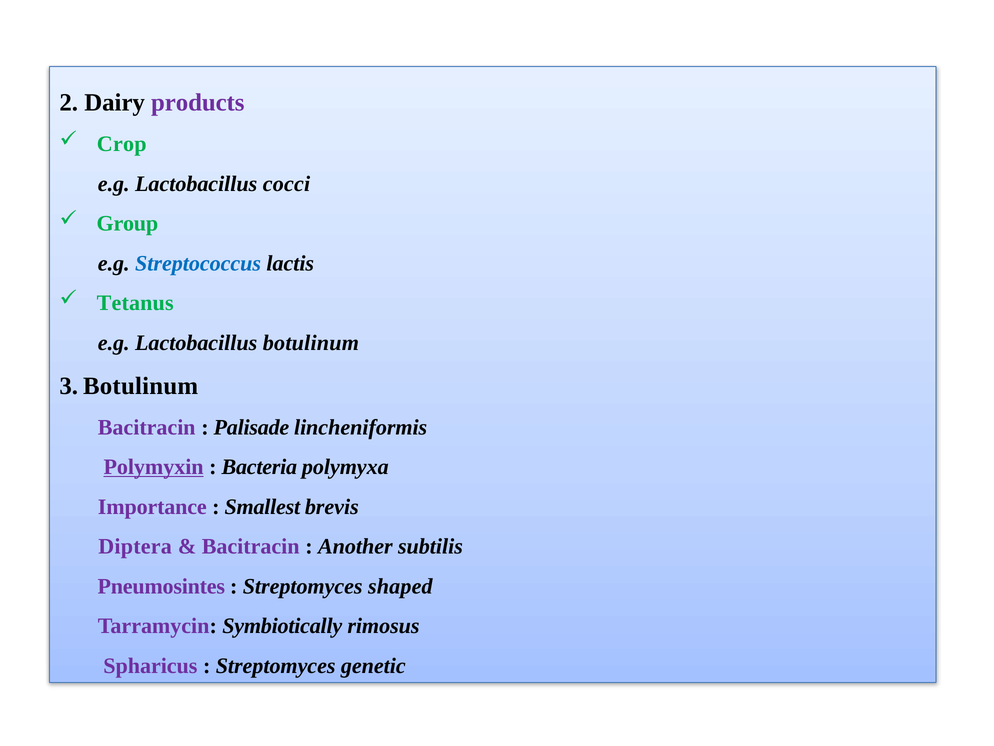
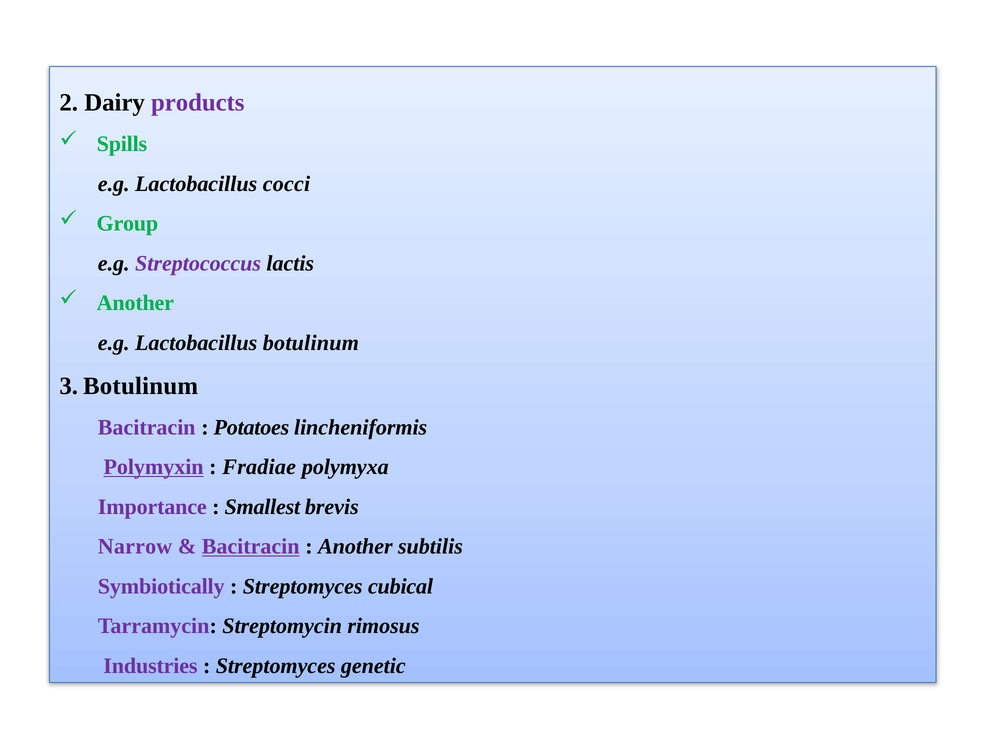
Crop: Crop -> Spills (122, 144)
Streptococcus colour: blue -> purple (198, 263)
Tetanus: Tetanus -> Another (135, 303)
Palisade: Palisade -> Potatoes (251, 427)
Bacteria: Bacteria -> Fradiae (259, 467)
Diptera: Diptera -> Narrow (135, 546)
Bacitracin underline: none -> present (251, 546)
Pneumosintes: Pneumosintes -> Symbiotically (161, 586)
shaped: shaped -> cubical (401, 586)
Symbiotically: Symbiotically -> Streptomycin (282, 626)
Spharicus: Spharicus -> Industries (150, 665)
